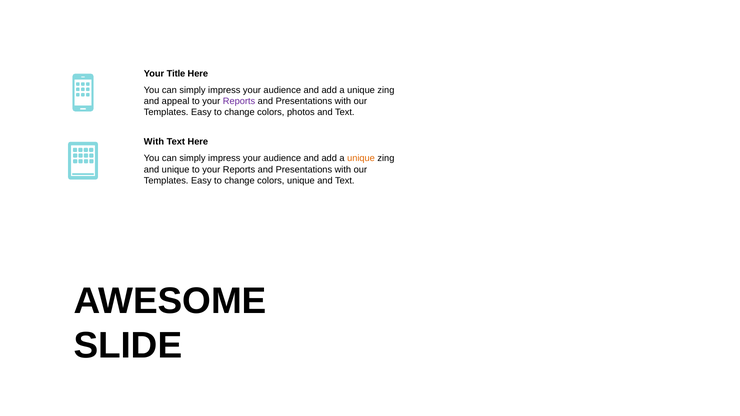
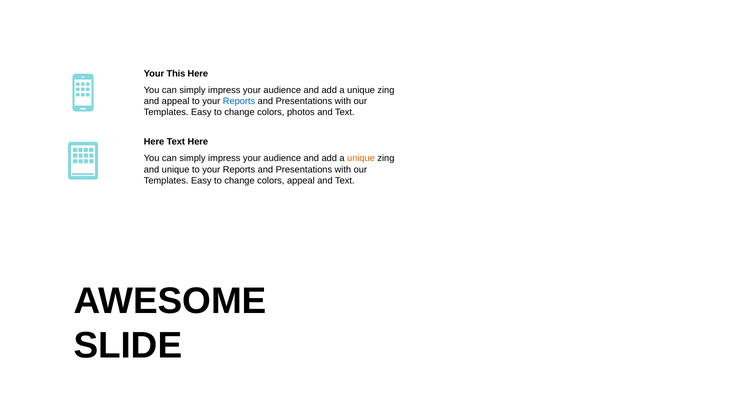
Title: Title -> This (176, 74)
Reports colour: purple -> blue (239, 101)
With: With -> Here (154, 142)
colors unique: unique -> appeal (301, 181)
